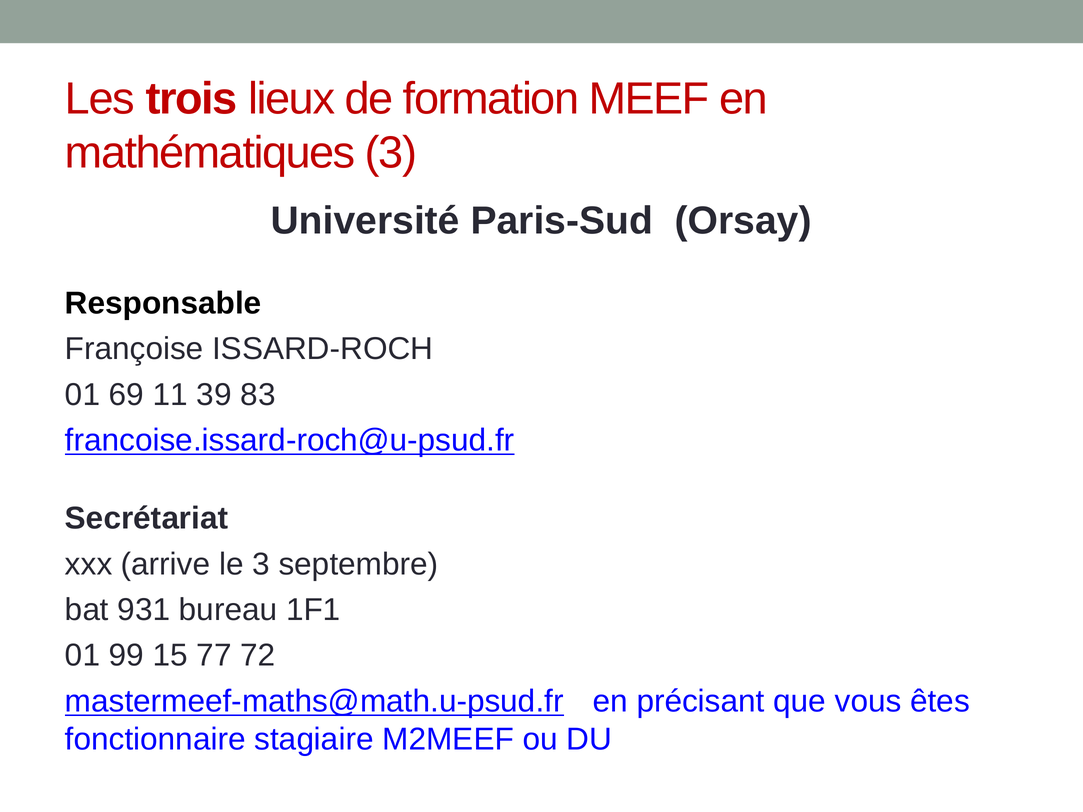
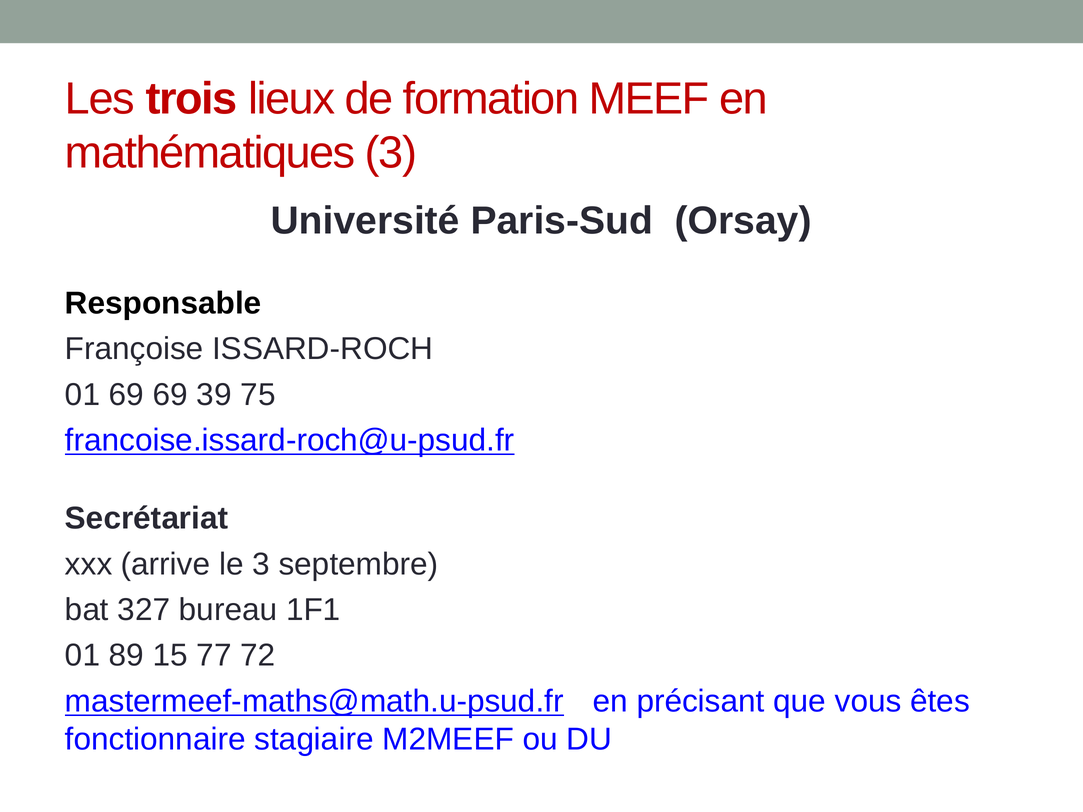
69 11: 11 -> 69 (170, 395)
83: 83 -> 75 (258, 395)
931: 931 -> 327 (144, 610)
99: 99 -> 89 (126, 656)
